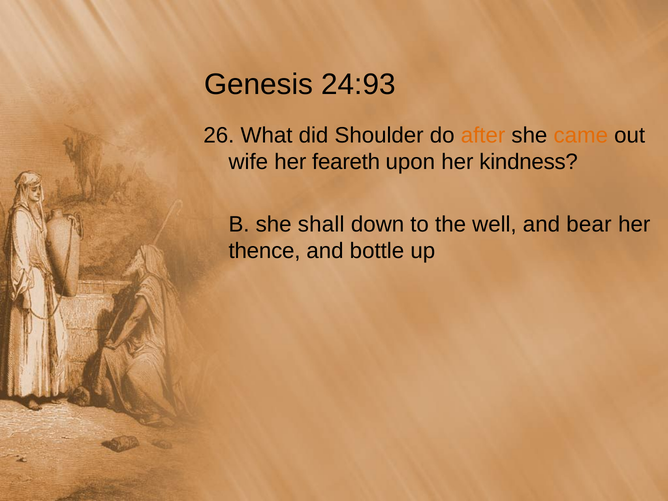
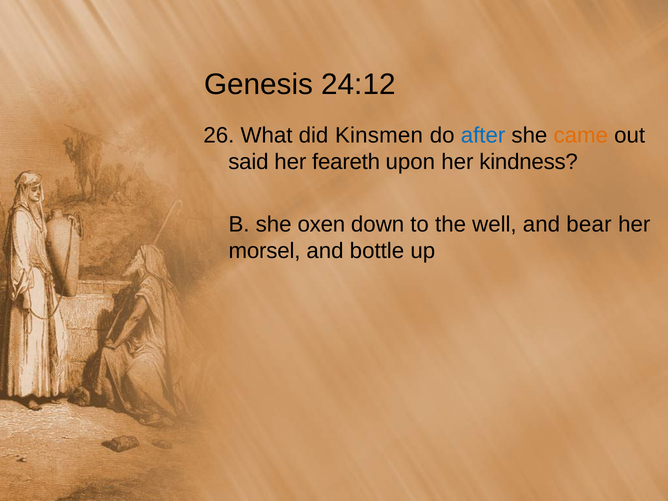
24:93: 24:93 -> 24:12 (358, 84)
Shoulder: Shoulder -> Kinsmen (379, 135)
after colour: orange -> blue (483, 135)
wife: wife -> said (248, 162)
shall: shall -> oxen (321, 224)
thence: thence -> morsel (264, 251)
